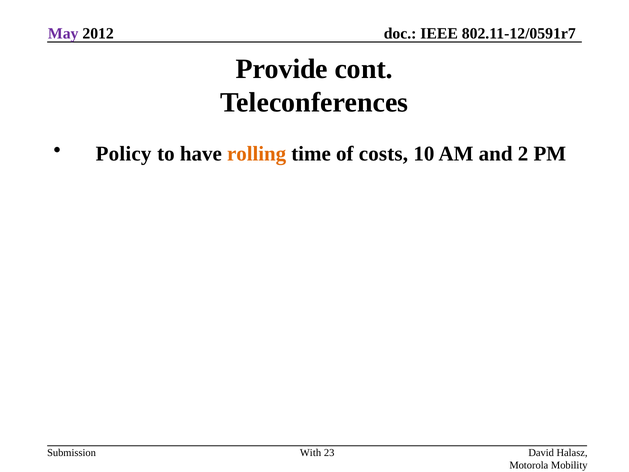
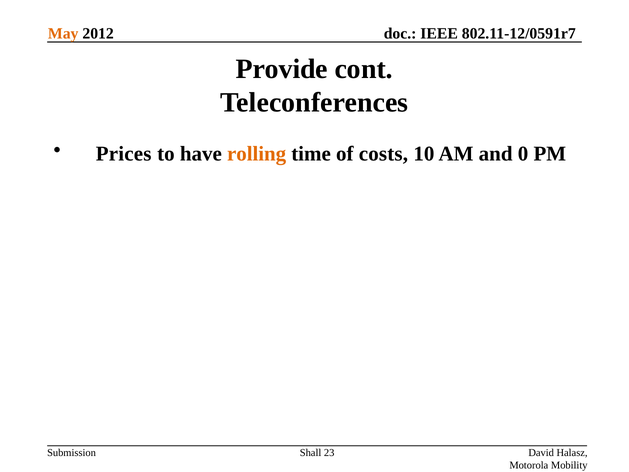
May colour: purple -> orange (63, 34)
Policy: Policy -> Prices (124, 153)
2: 2 -> 0 (523, 153)
With: With -> Shall (311, 452)
